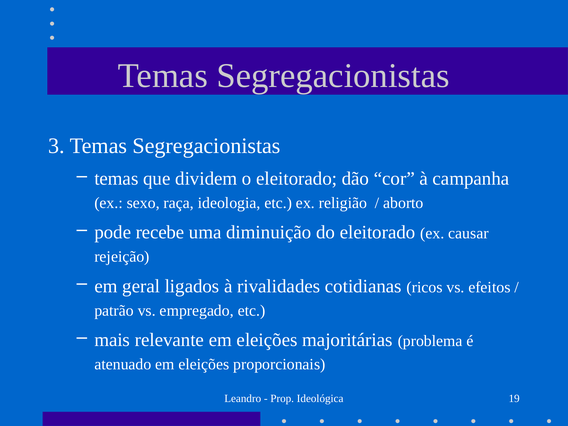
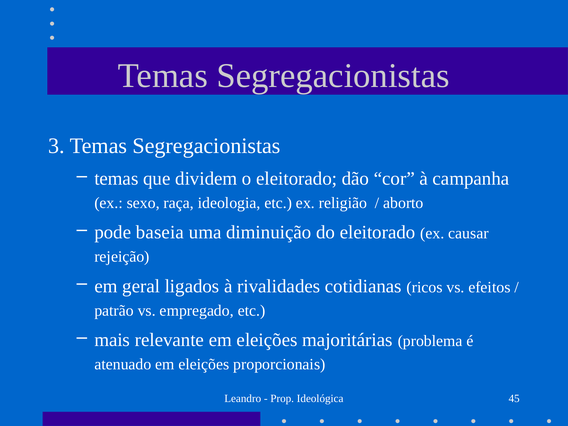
recebe: recebe -> baseia (160, 232)
19: 19 -> 45 (514, 398)
